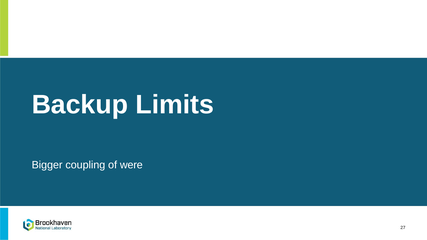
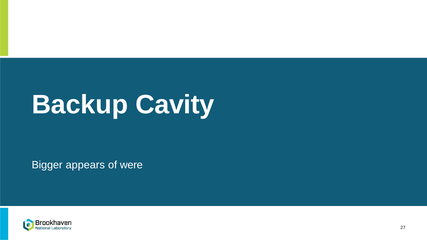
Limits: Limits -> Cavity (175, 105)
coupling: coupling -> appears (85, 165)
